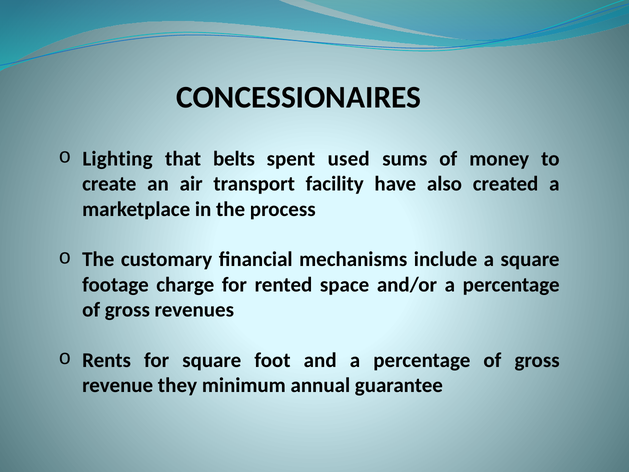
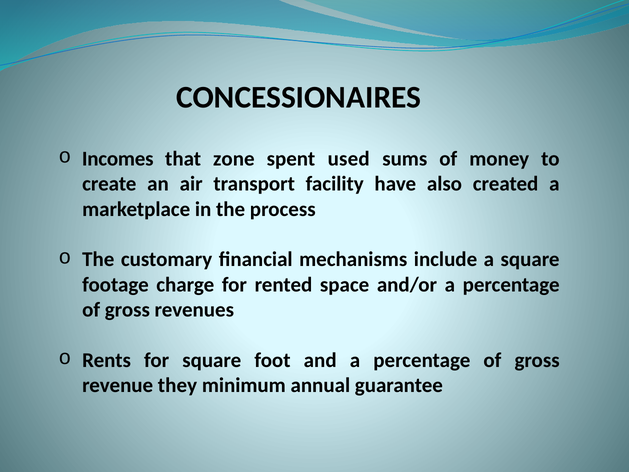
Lighting: Lighting -> Incomes (118, 159)
belts: belts -> zone (234, 159)
